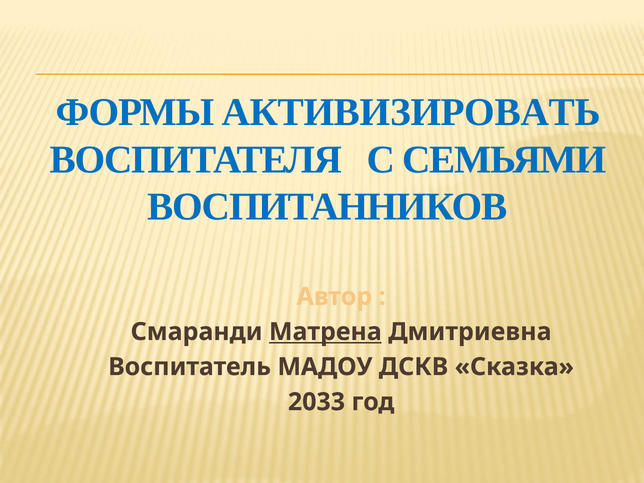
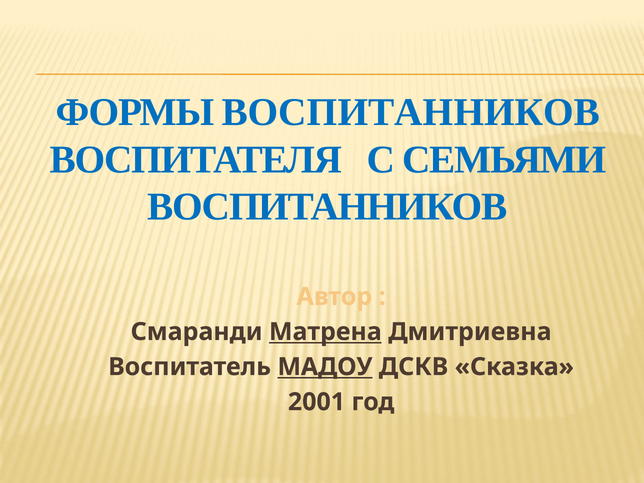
ФОРМЫ АКТИВИЗИРОВАТЬ: АКТИВИЗИРОВАТЬ -> ВОСПИТАННИКОВ (411, 112)
МАДОУ underline: none -> present (325, 367)
2033: 2033 -> 2001 (316, 402)
